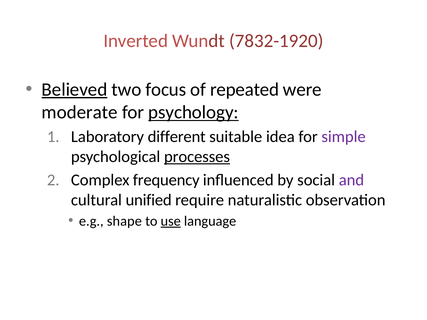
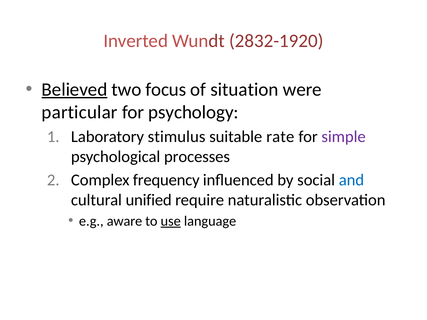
7832-1920: 7832-1920 -> 2832-1920 (276, 41)
repeated: repeated -> situation (244, 90)
moderate: moderate -> particular (80, 112)
psychology underline: present -> none (193, 112)
different: different -> stimulus (177, 137)
idea: idea -> rate (280, 137)
processes underline: present -> none (197, 157)
and colour: purple -> blue (351, 180)
shape: shape -> aware (124, 221)
